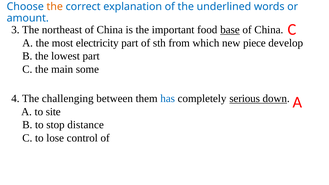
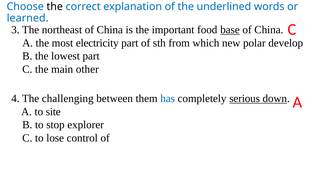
the colour: orange -> black (55, 7)
amount: amount -> learned (28, 18)
piece: piece -> polar (254, 43)
some: some -> other (87, 69)
distance: distance -> explorer (86, 125)
